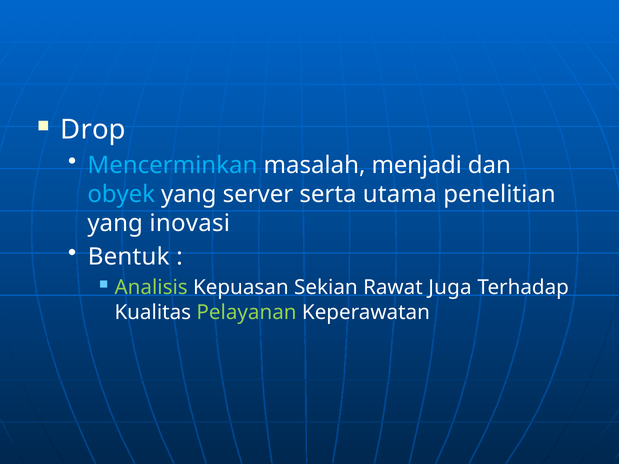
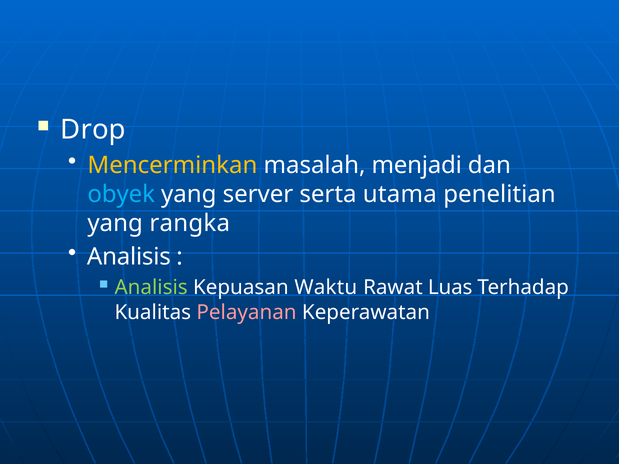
Mencerminkan colour: light blue -> yellow (172, 165)
inovasi: inovasi -> rangka (190, 223)
Bentuk: Bentuk -> Analisis (129, 257)
Sekian: Sekian -> Waktu (326, 288)
Juga: Juga -> Luas (450, 288)
Pelayanan colour: light green -> pink (247, 312)
